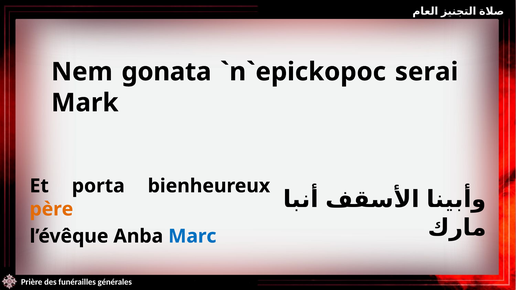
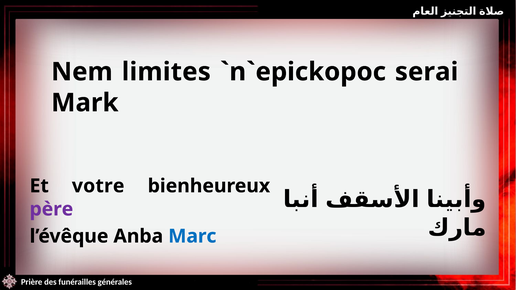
gonata: gonata -> limites (166, 72)
porta: porta -> votre (98, 186)
père colour: orange -> purple (51, 209)
